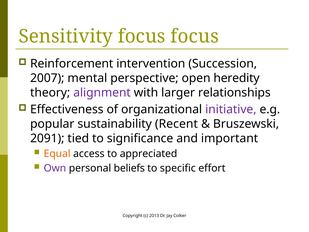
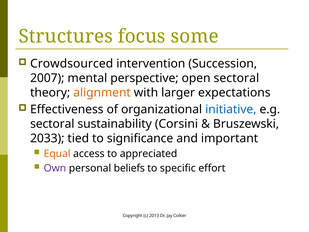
Sensitivity: Sensitivity -> Structures (66, 36)
focus focus: focus -> some (195, 36)
Reinforcement: Reinforcement -> Crowdsourced (72, 64)
open heredity: heredity -> sectoral (236, 78)
alignment colour: purple -> orange (102, 93)
relationships: relationships -> expectations (234, 93)
initiative colour: purple -> blue (231, 109)
popular: popular -> sectoral (52, 124)
Recent: Recent -> Corsini (176, 124)
2091: 2091 -> 2033 (47, 138)
